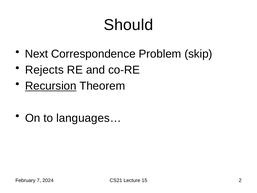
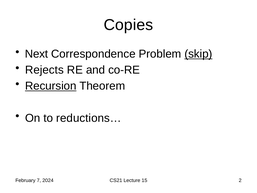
Should: Should -> Copies (128, 25)
skip underline: none -> present (198, 54)
languages…: languages… -> reductions… (89, 118)
